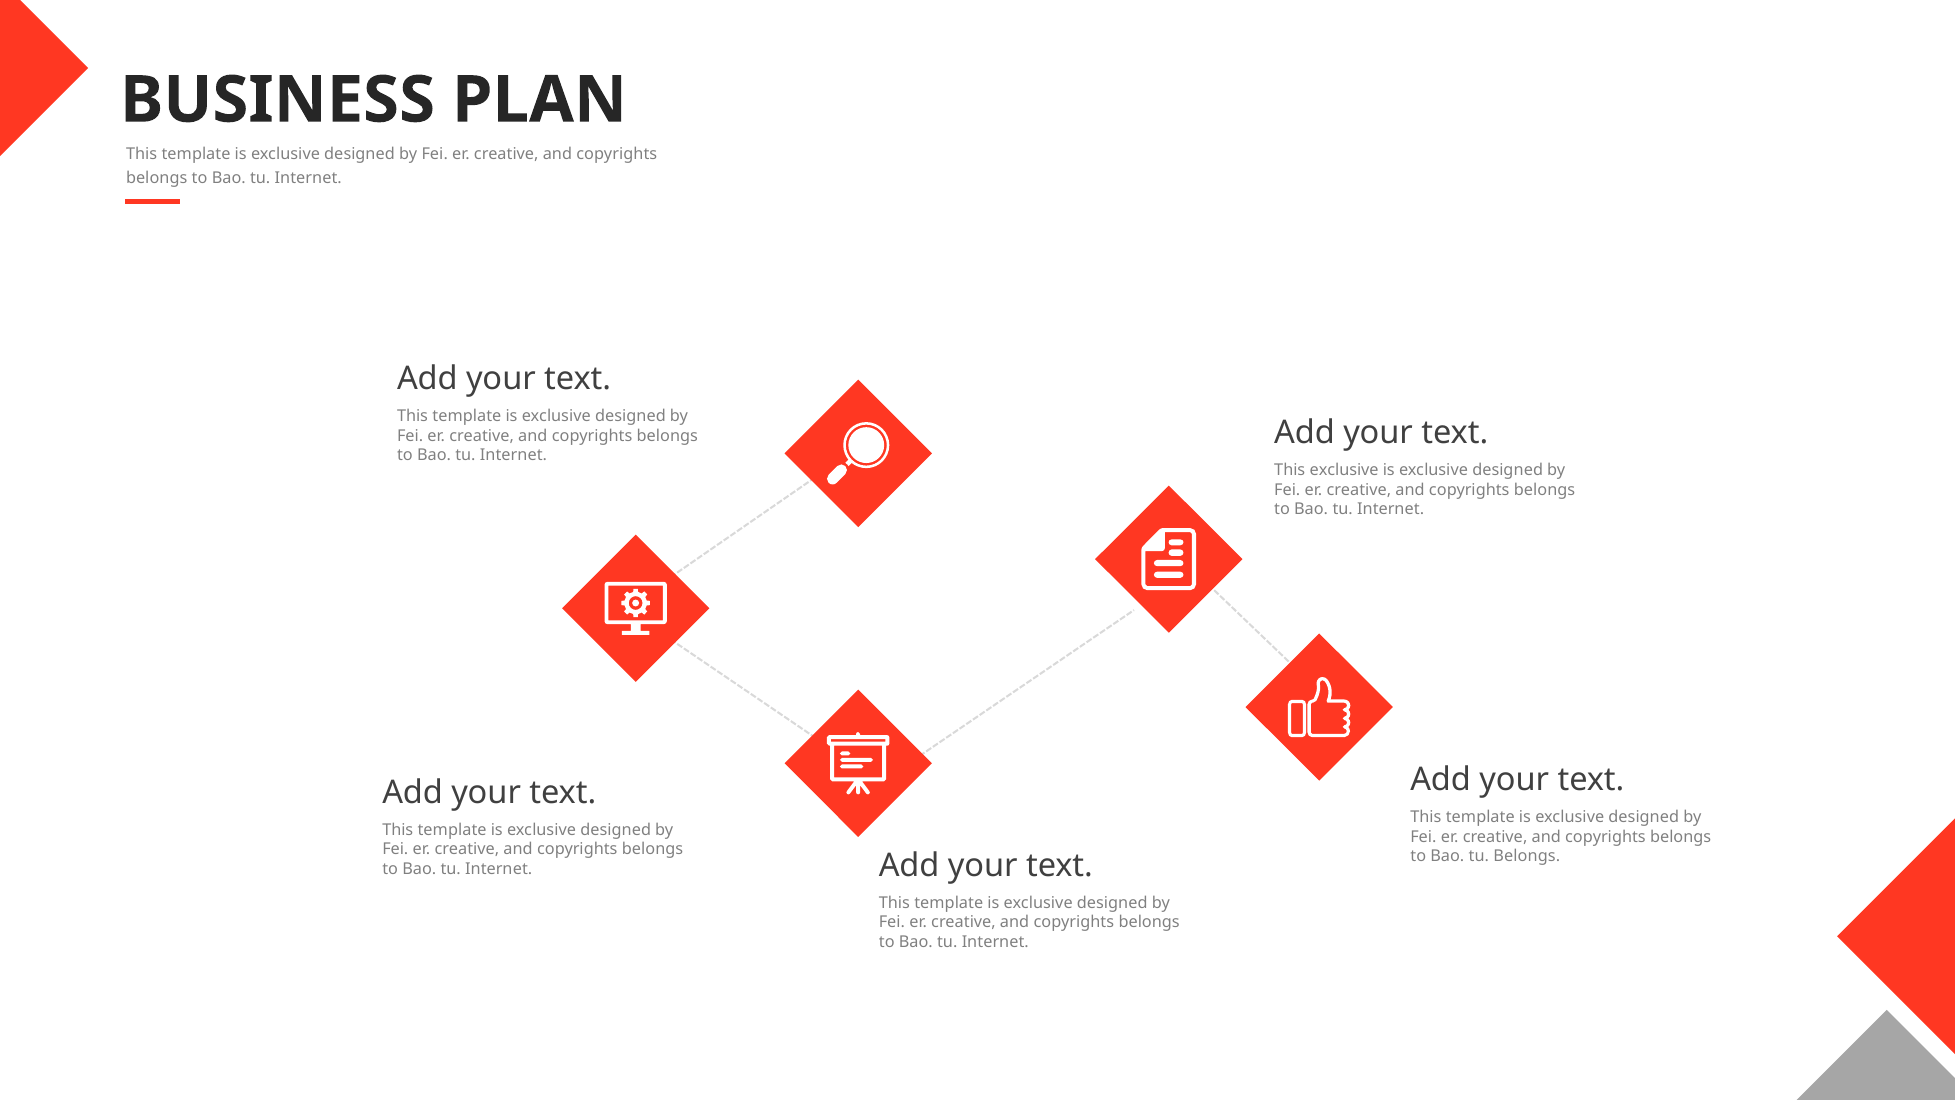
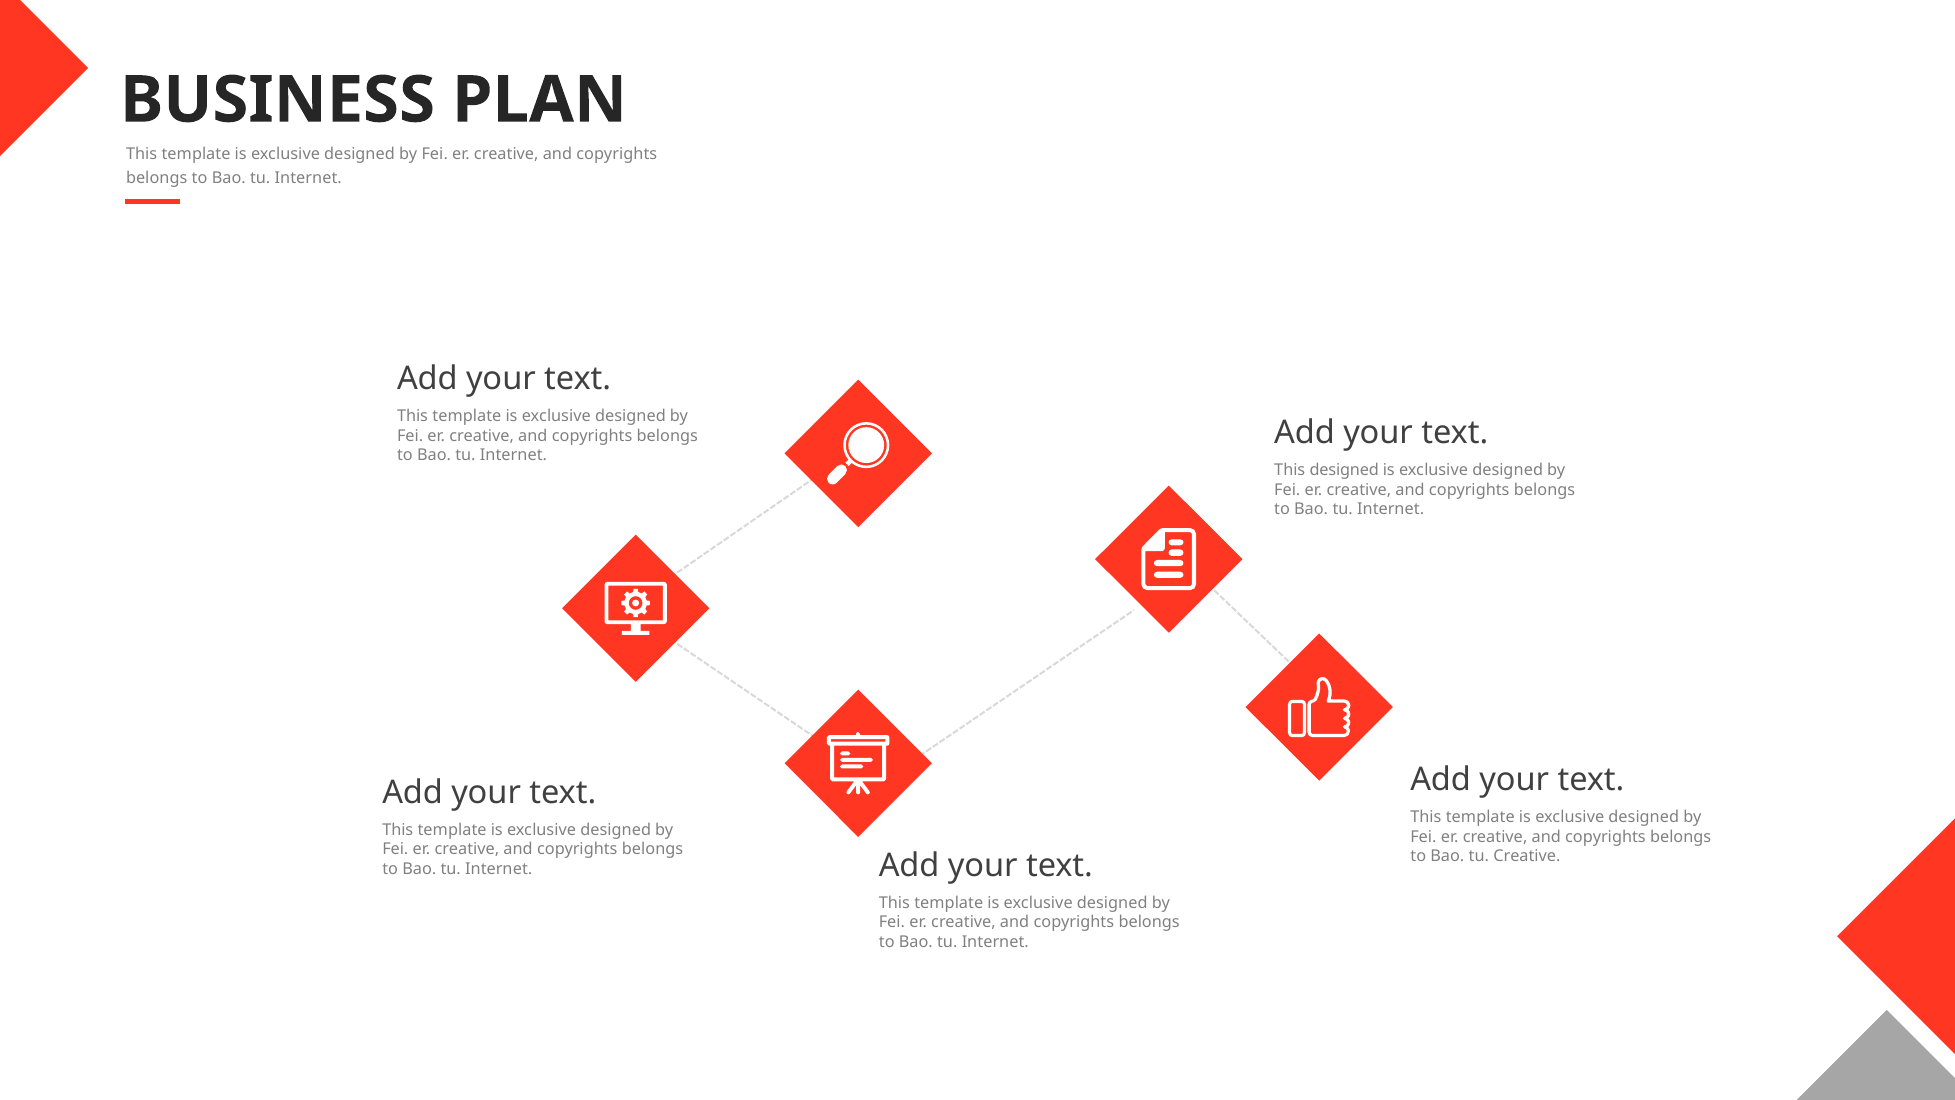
This exclusive: exclusive -> designed (1344, 470)
tu Belongs: Belongs -> Creative (1527, 856)
